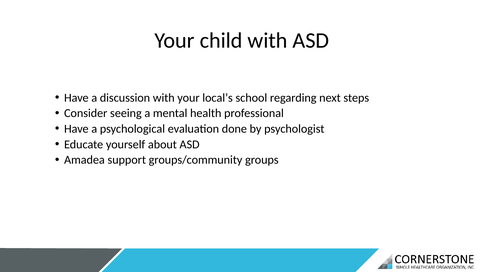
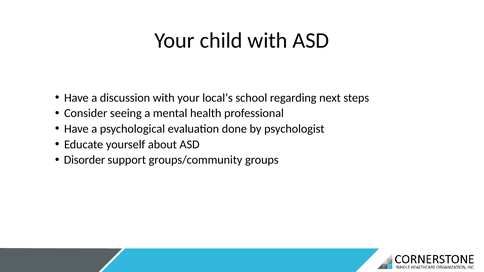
Amadea: Amadea -> Disorder (85, 160)
